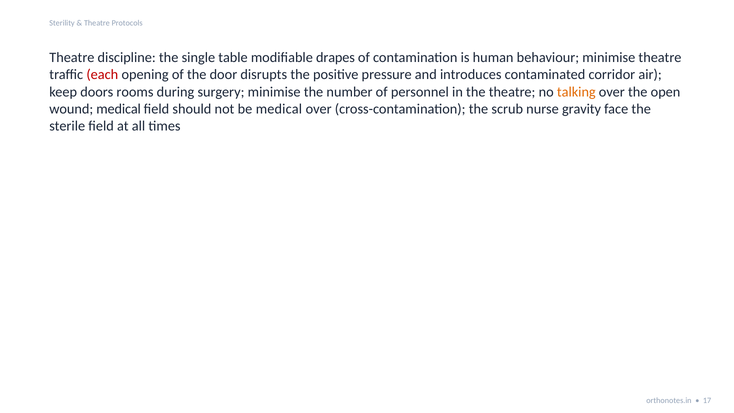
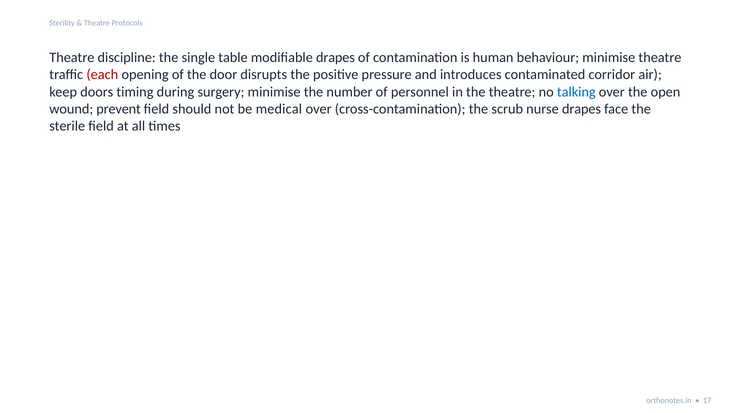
rooms: rooms -> timing (135, 92)
talking colour: orange -> blue (576, 92)
wound medical: medical -> prevent (119, 109)
nurse gravity: gravity -> drapes (582, 109)
